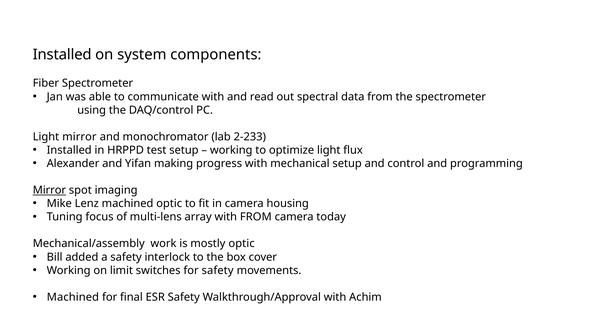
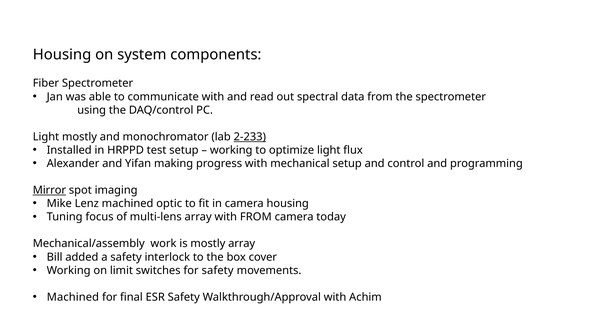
Installed: Installed -> Housing (62, 55)
Light mirror: mirror -> mostly (79, 137)
2-233 underline: none -> present (250, 137)
mostly optic: optic -> array (242, 243)
